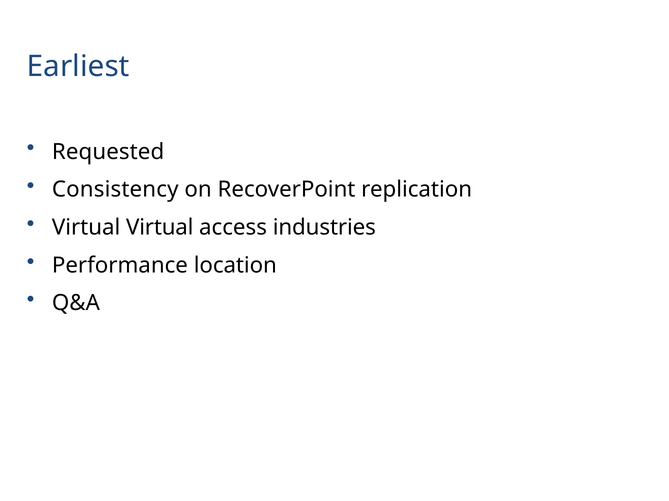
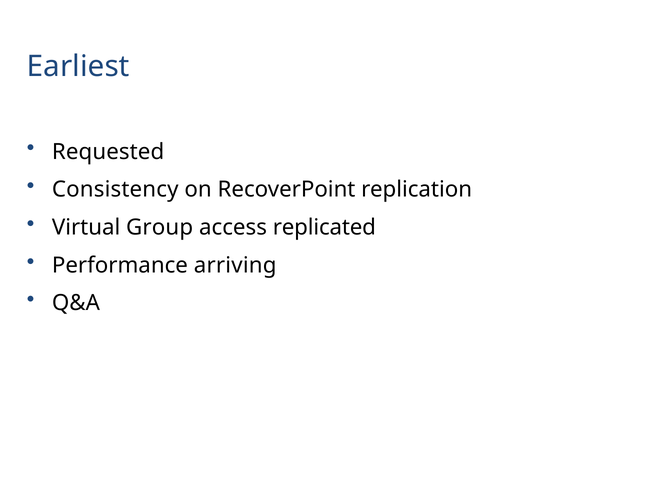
Virtual Virtual: Virtual -> Group (160, 228)
industries: industries -> replicated (324, 228)
location: location -> arriving (235, 266)
